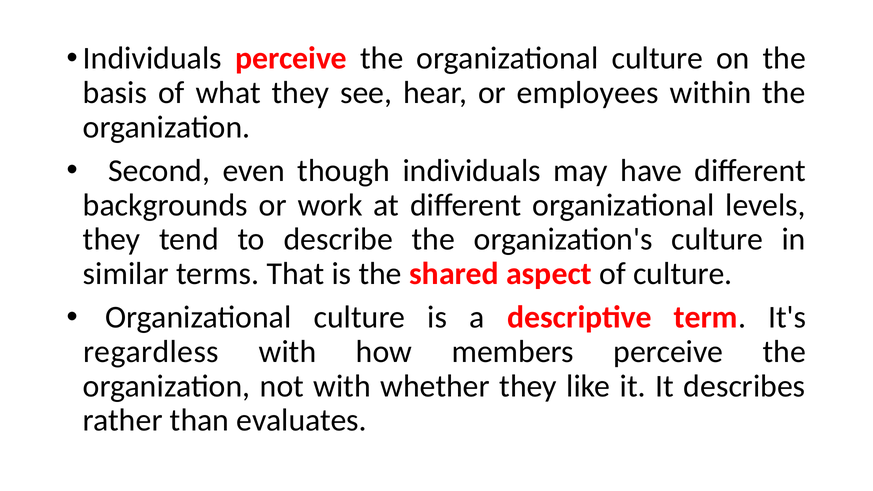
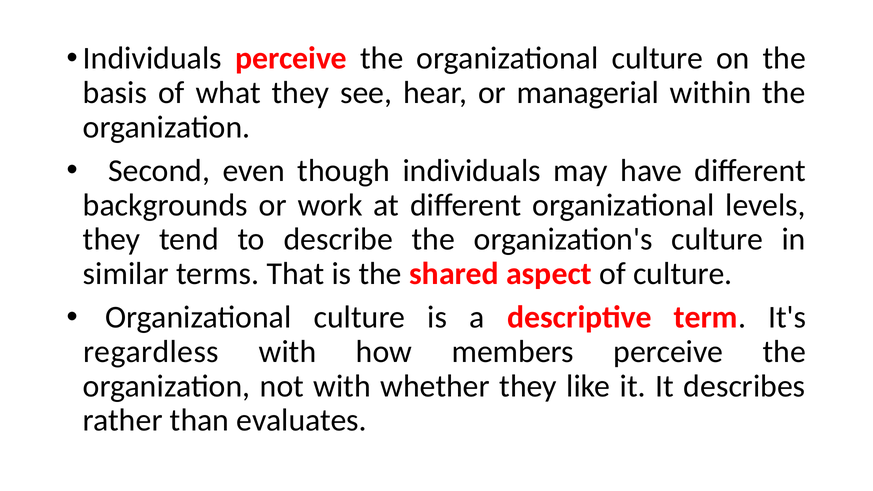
employees: employees -> managerial (588, 93)
